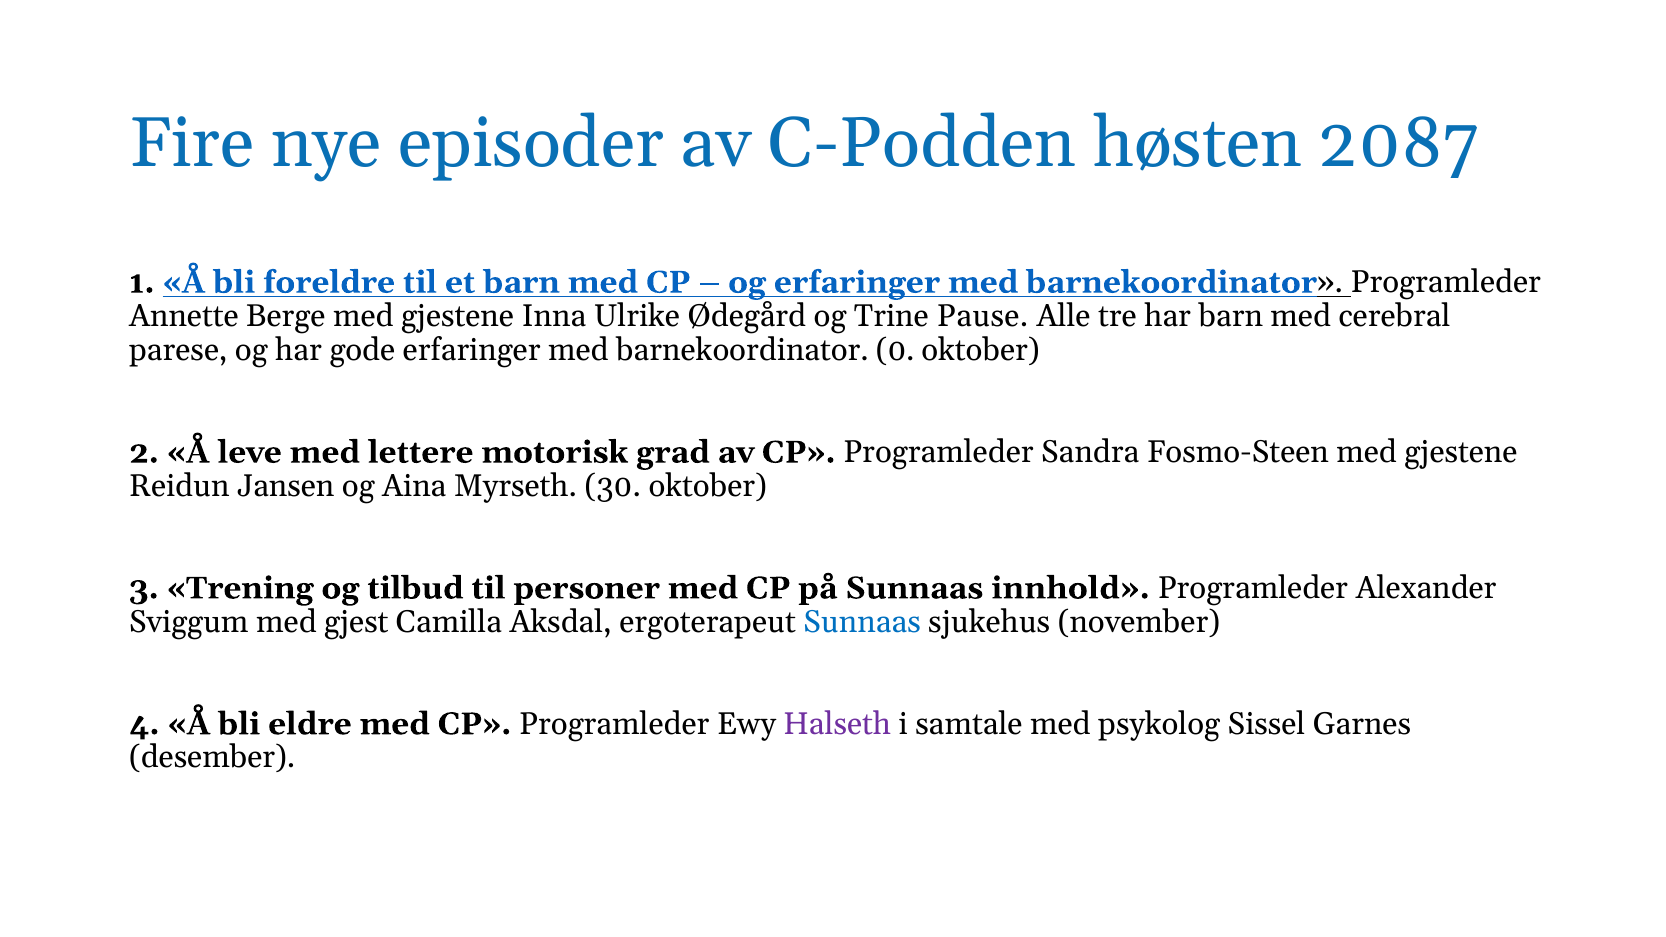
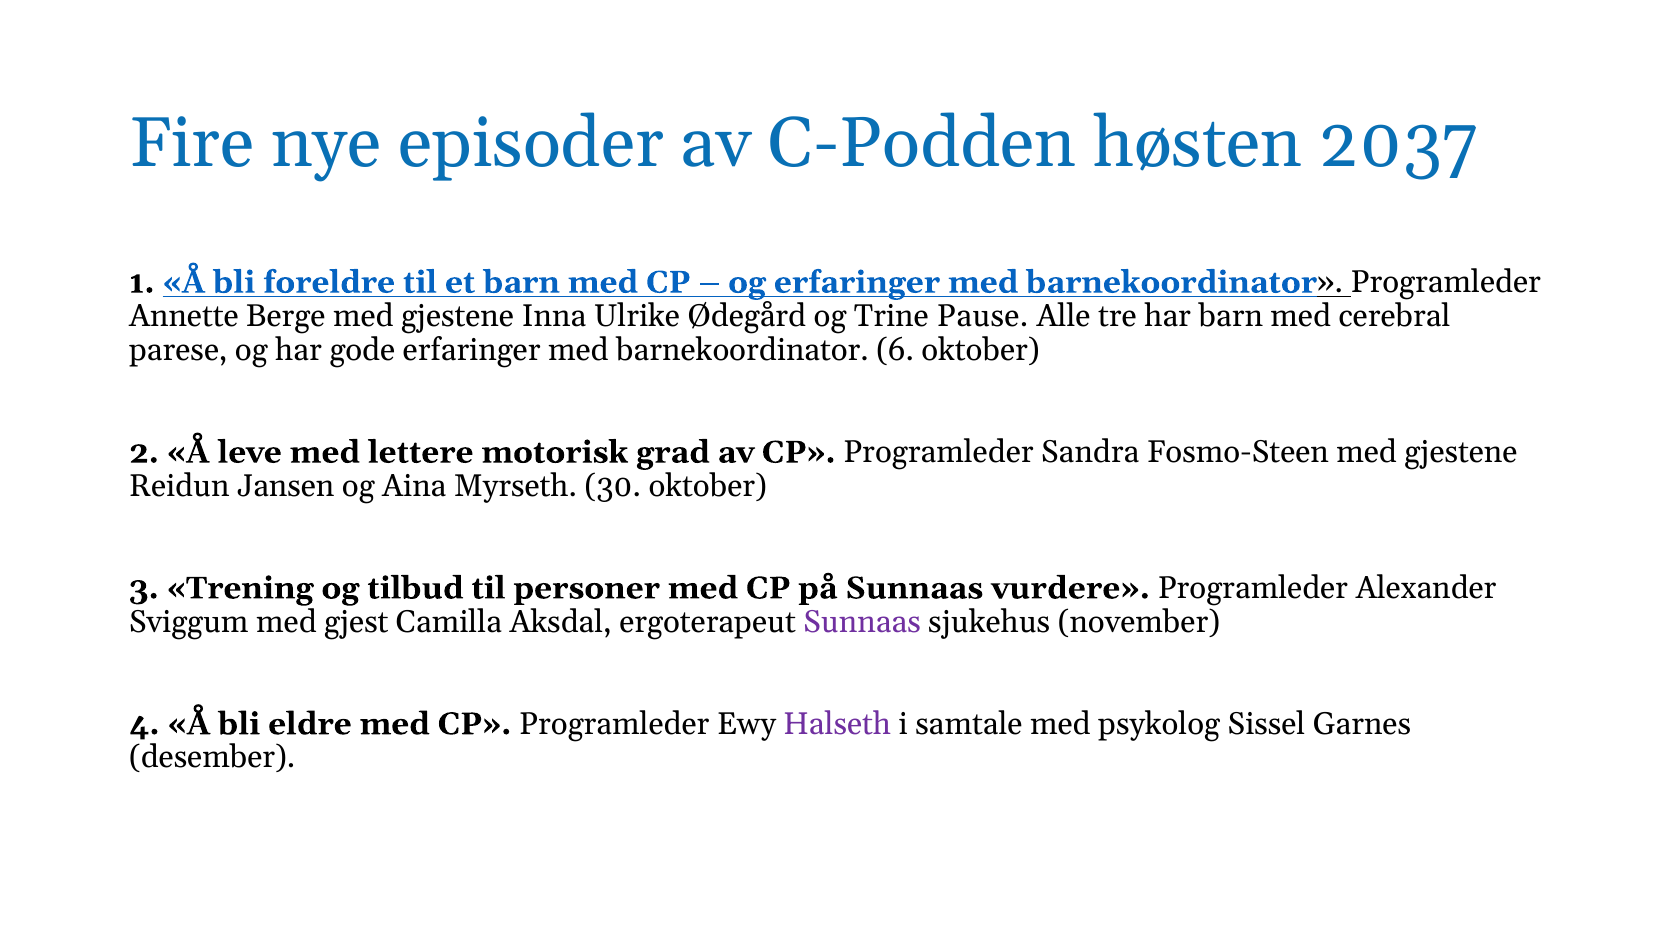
2087: 2087 -> 2037 (1399, 143)
0: 0 -> 6 (895, 350)
innhold: innhold -> vurdere (1071, 588)
Sunnaas colour: blue -> purple (862, 622)
